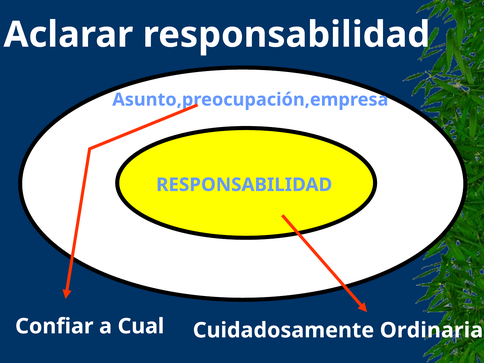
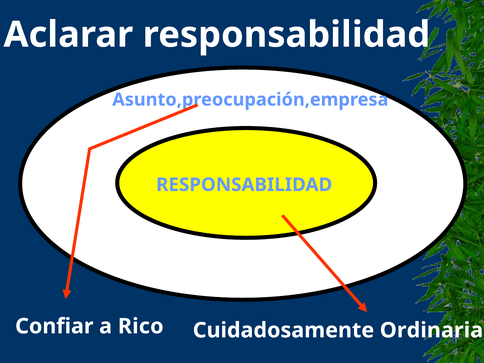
Cual: Cual -> Rico (141, 326)
